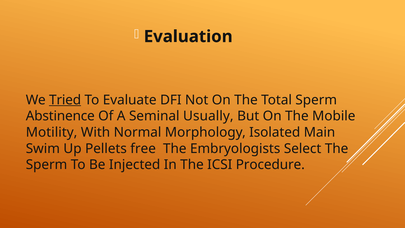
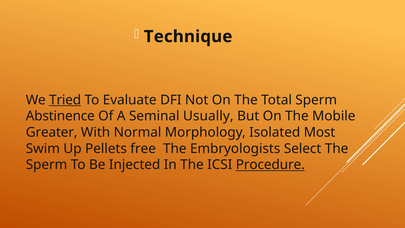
Evaluation: Evaluation -> Technique (188, 37)
Motility: Motility -> Greater (52, 132)
Main: Main -> Most (320, 132)
Procedure underline: none -> present (270, 165)
